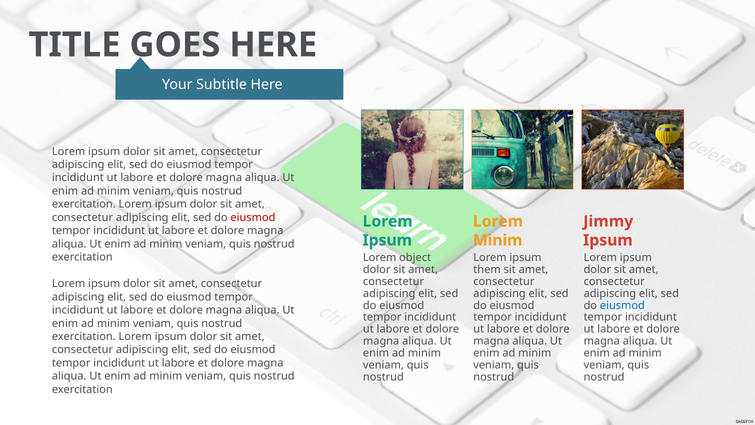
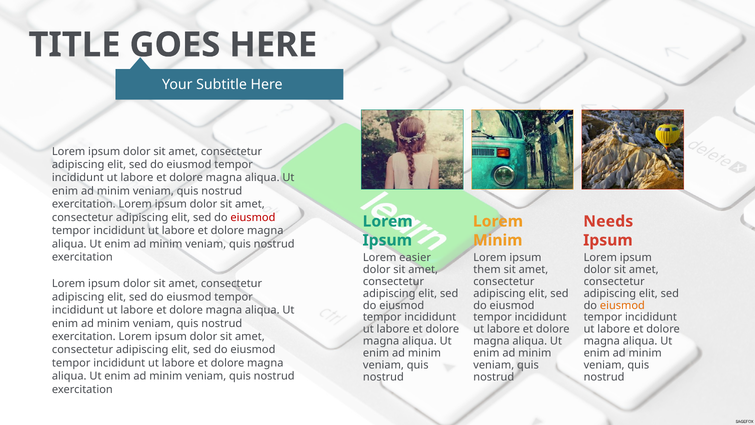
Jimmy: Jimmy -> Needs (608, 221)
object: object -> easier (415, 258)
eiusmod colour: blue -> orange (622, 305)
